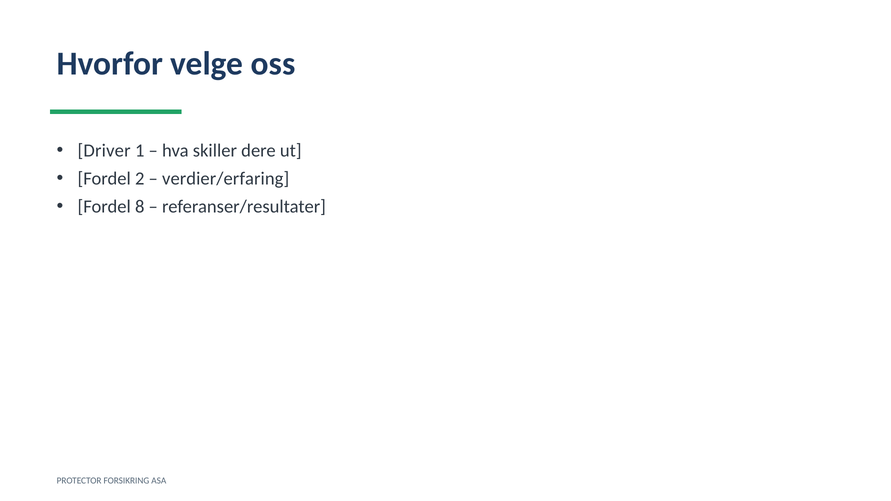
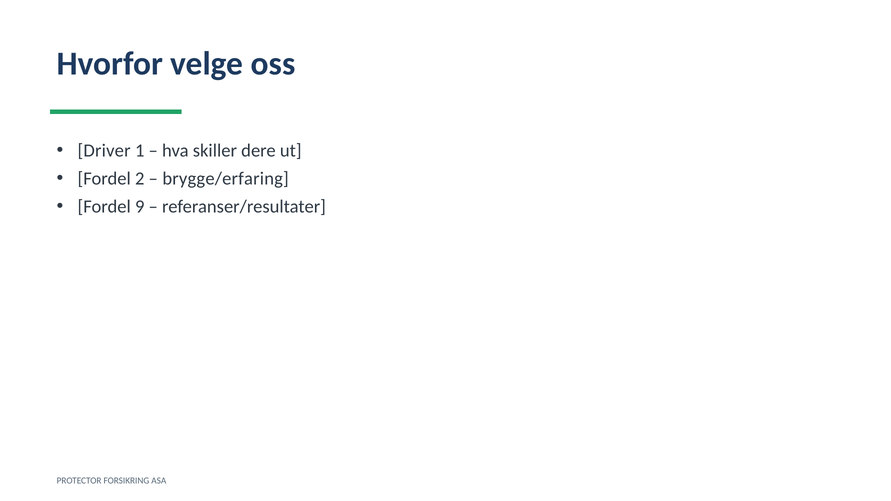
verdier/erfaring: verdier/erfaring -> brygge/erfaring (226, 179)
8: 8 -> 9 (140, 207)
